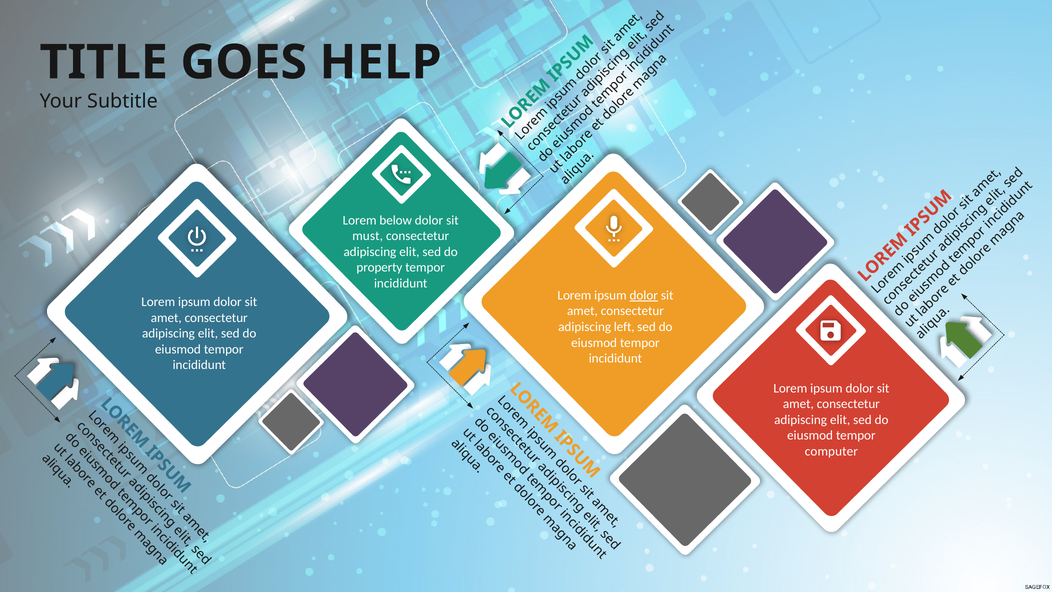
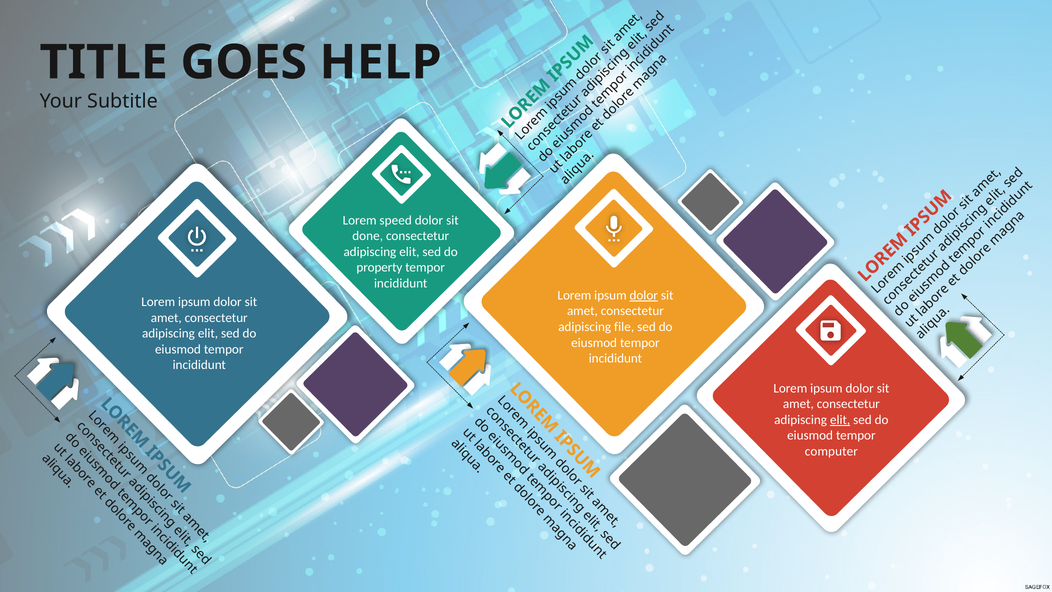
below: below -> speed (396, 220)
must: must -> done (368, 236)
left: left -> file (624, 327)
elit underline: none -> present (840, 420)
